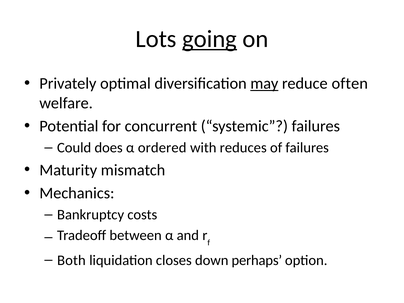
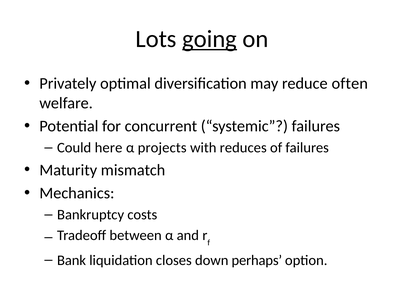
may underline: present -> none (264, 84)
does: does -> here (109, 148)
ordered: ordered -> projects (162, 148)
Both: Both -> Bank (72, 260)
